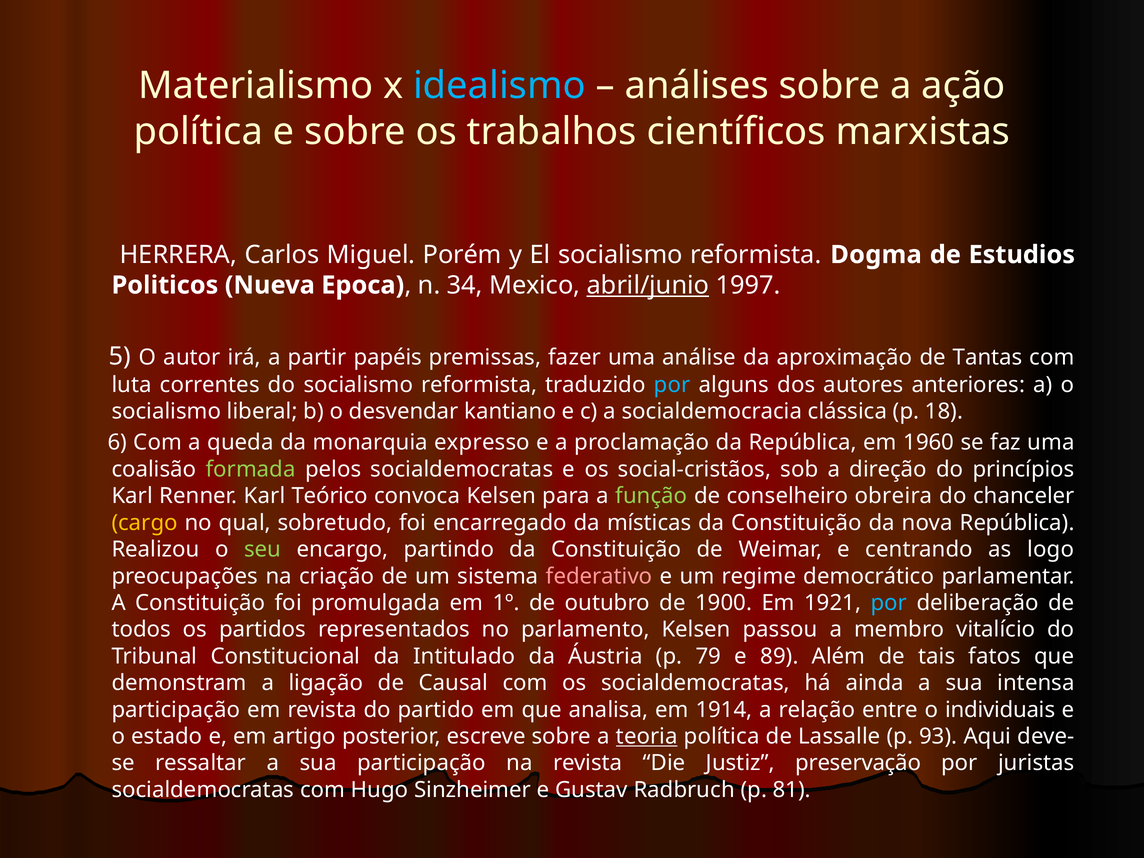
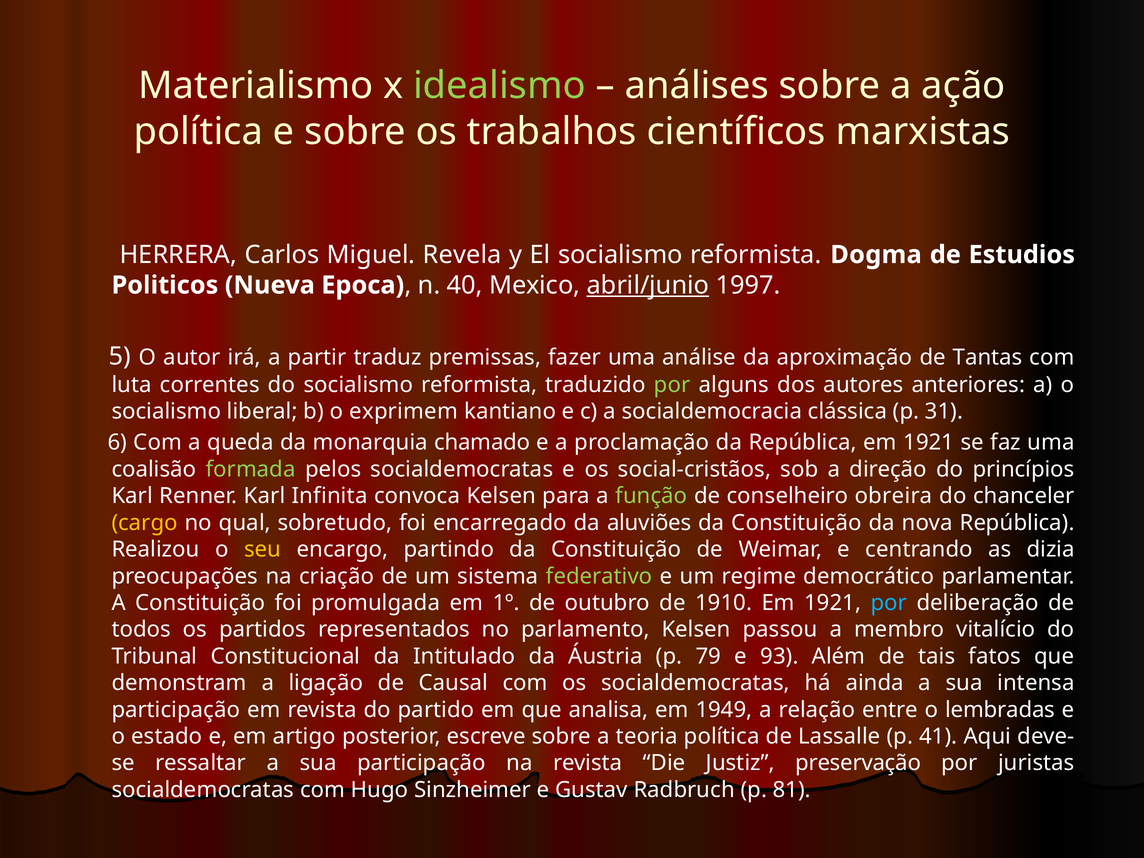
idealismo colour: light blue -> light green (500, 86)
Porém: Porém -> Revela (462, 255)
34: 34 -> 40 (465, 285)
papéis: papéis -> traduz (388, 357)
por colour: light blue -> light green (672, 385)
desvendar: desvendar -> exprimem (404, 411)
18: 18 -> 31 (944, 411)
expresso: expresso -> chamado (482, 443)
República em 1960: 1960 -> 1921 (929, 443)
Teórico: Teórico -> Infinita (330, 496)
místicas: místicas -> aluviões (649, 523)
seu colour: light green -> yellow (263, 549)
logo: logo -> dizia (1051, 549)
federativo colour: pink -> light green (599, 576)
1900: 1900 -> 1910 (724, 603)
89: 89 -> 93 (779, 656)
1914: 1914 -> 1949 (724, 710)
individuais: individuais -> lembradas (1000, 710)
teoria underline: present -> none (647, 736)
93: 93 -> 41 (938, 736)
